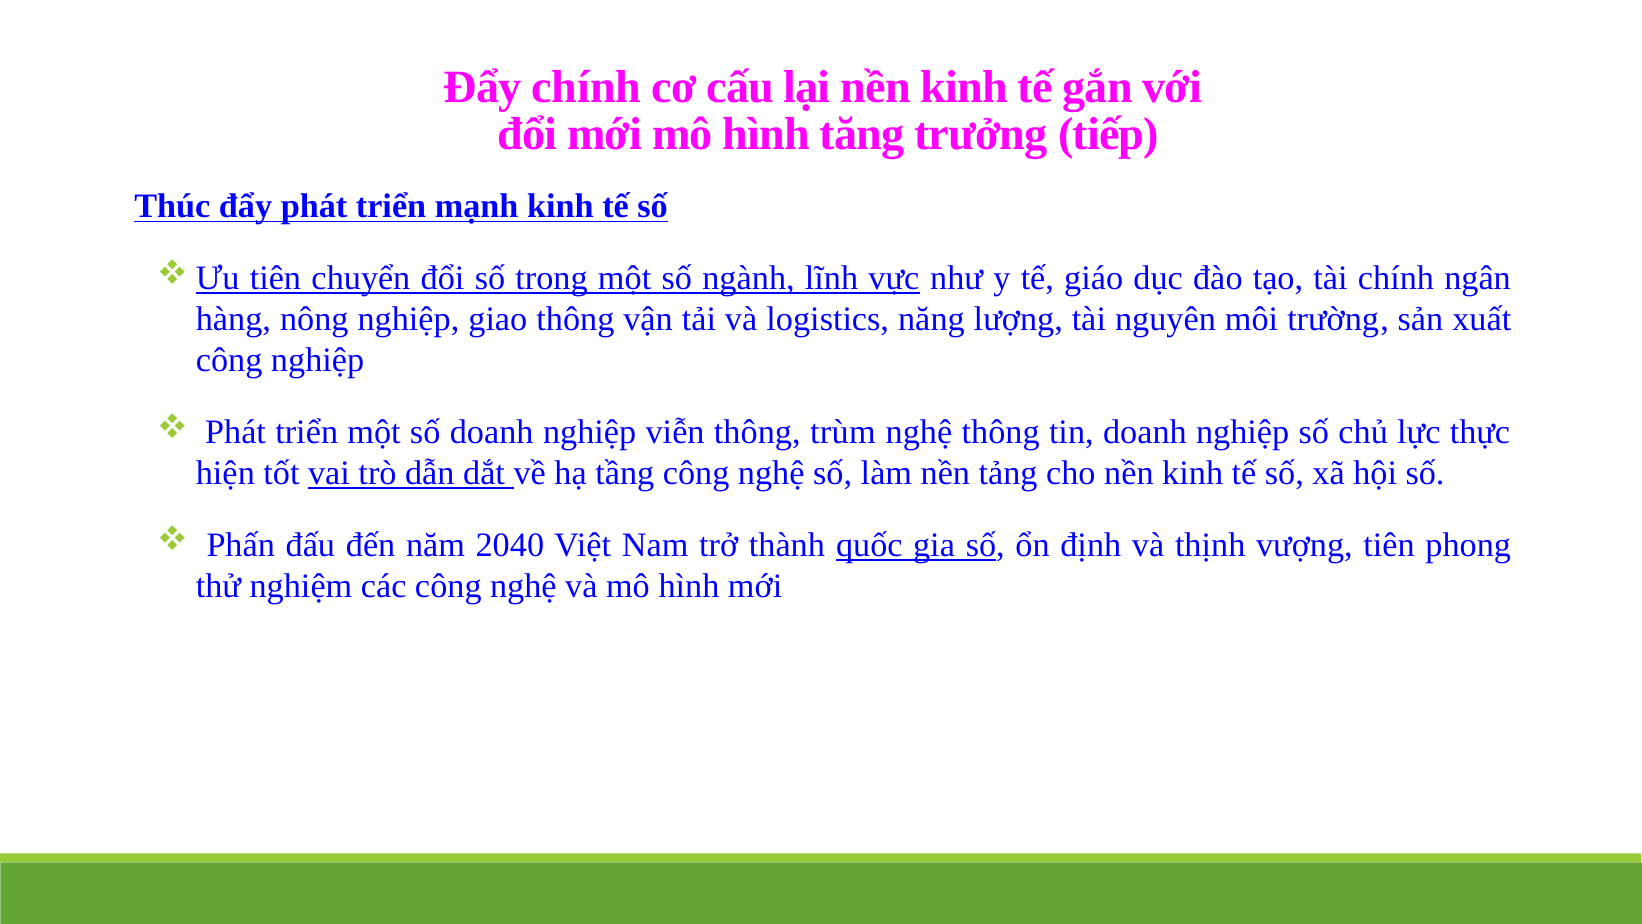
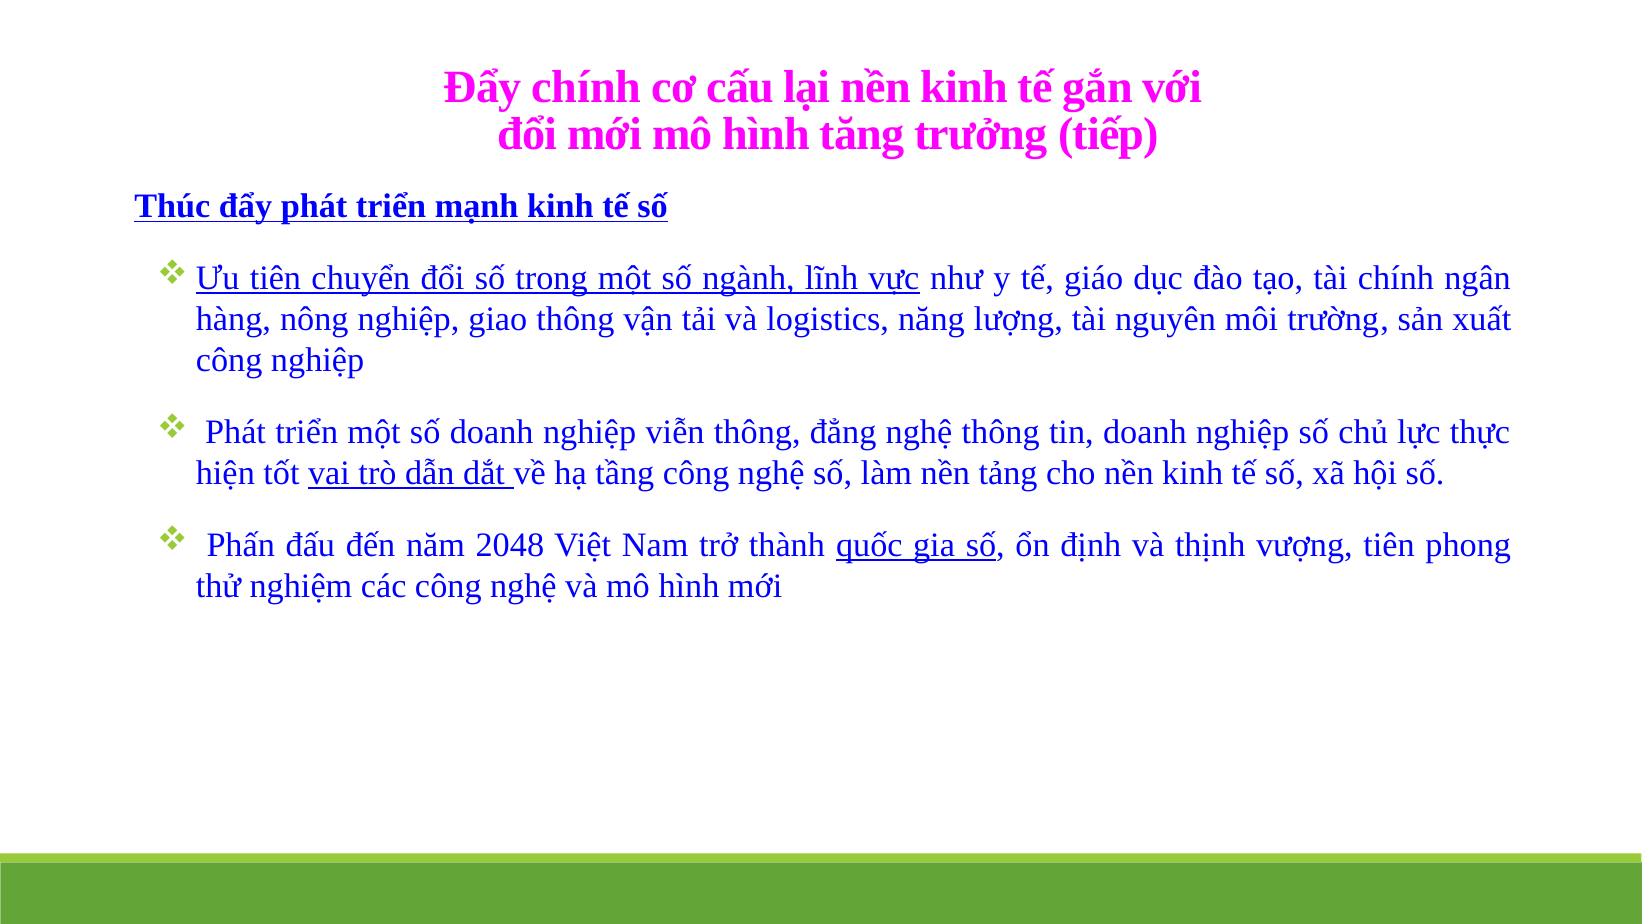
trùm: trùm -> đẳng (843, 432)
2040: 2040 -> 2048 (510, 545)
